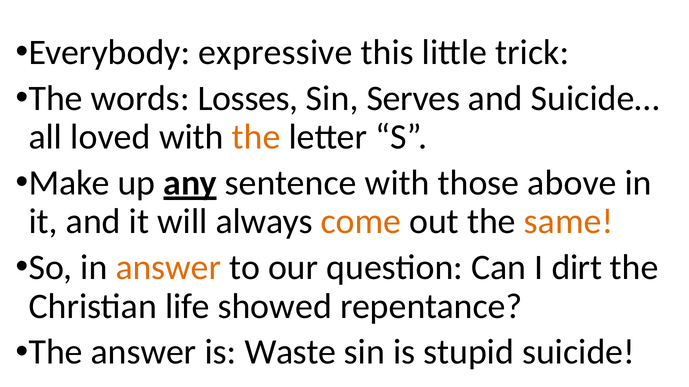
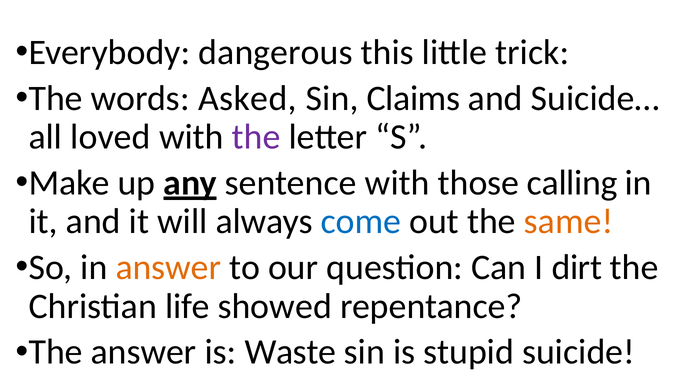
expressive: expressive -> dangerous (276, 52)
Losses: Losses -> Asked (248, 98)
Serves: Serves -> Claims (413, 98)
the colour: orange -> purple (256, 137)
above: above -> calling (572, 183)
come colour: orange -> blue (361, 222)
